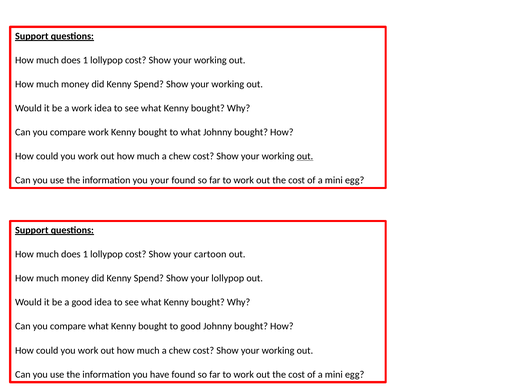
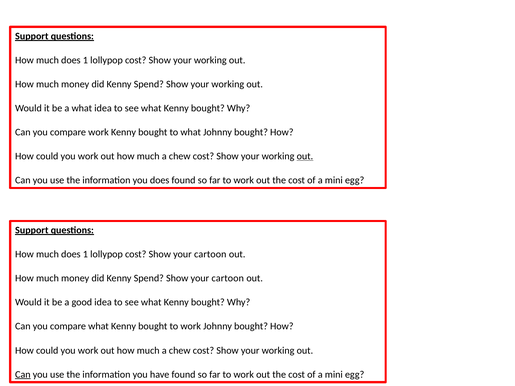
a work: work -> what (82, 108)
you your: your -> does (160, 180)
Spend Show your lollypop: lollypop -> cartoon (228, 278)
bought to good: good -> work (191, 327)
Can underline: none -> present (23, 375)
